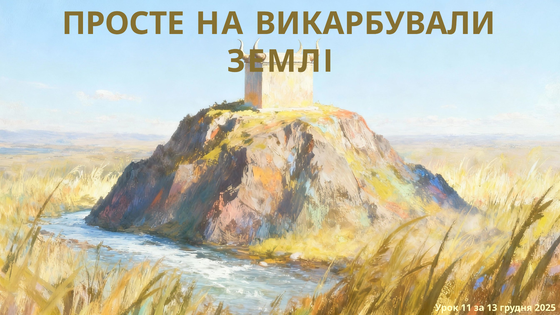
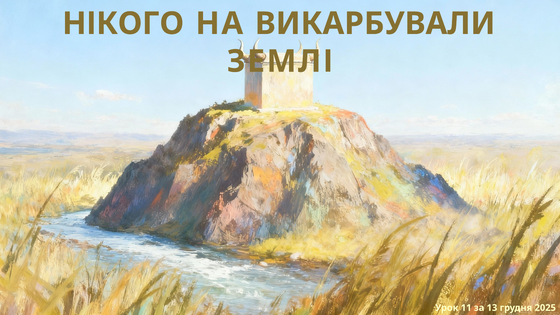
ПРОСТЕ: ПРОСТЕ -> НІКОГО (123, 24)
